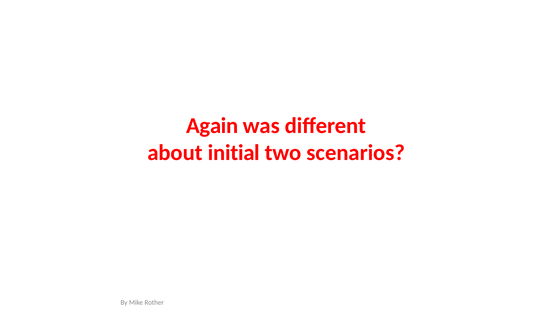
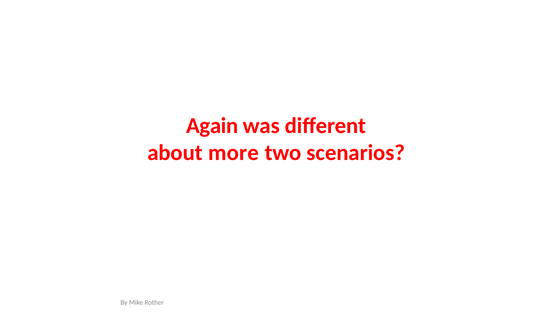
initial: initial -> more (234, 153)
